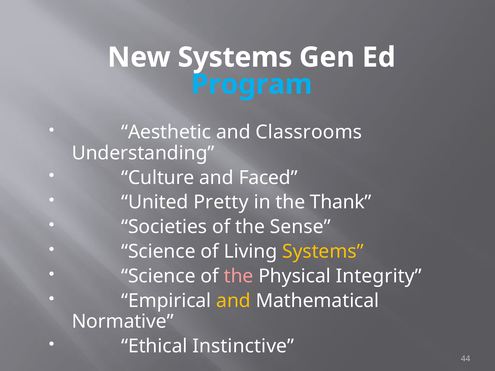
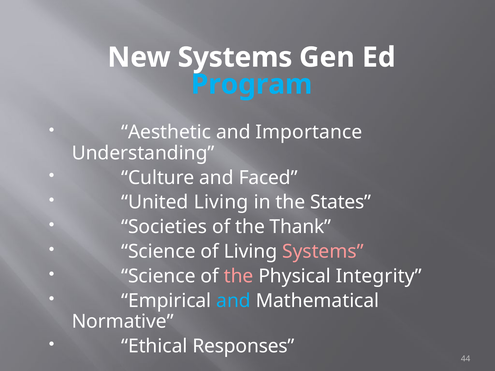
Classrooms: Classrooms -> Importance (309, 132)
United Pretty: Pretty -> Living (221, 202)
Thank: Thank -> States (341, 202)
Sense: Sense -> Thank (300, 227)
Systems colour: yellow -> pink (323, 252)
and colour: yellow -> light blue (234, 301)
Instinctive: Instinctive -> Responses (243, 346)
